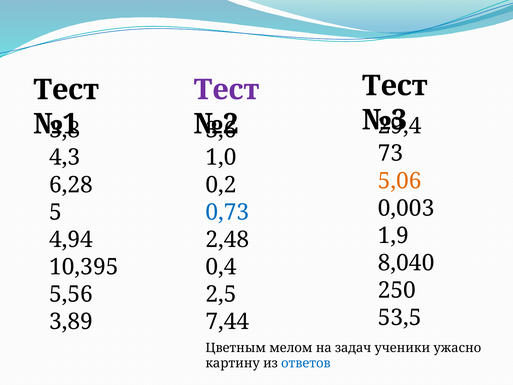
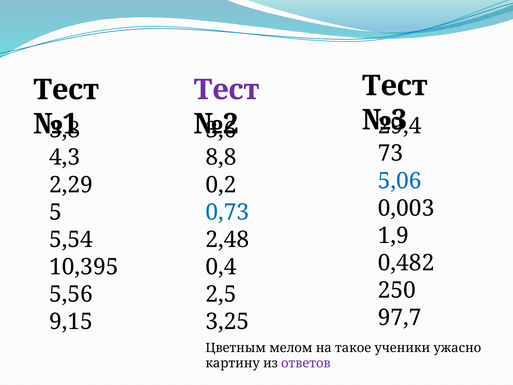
1,0: 1,0 -> 8,8 (221, 157)
5,06 colour: orange -> blue (400, 181)
6,28: 6,28 -> 2,29 (71, 185)
4,94: 4,94 -> 5,54 (71, 239)
8,040: 8,040 -> 0,482 (406, 263)
53,5: 53,5 -> 97,7 (400, 318)
3,89: 3,89 -> 9,15 (71, 322)
7,44: 7,44 -> 3,25 (227, 322)
задач: задач -> такое (353, 348)
ответов colour: blue -> purple (306, 363)
